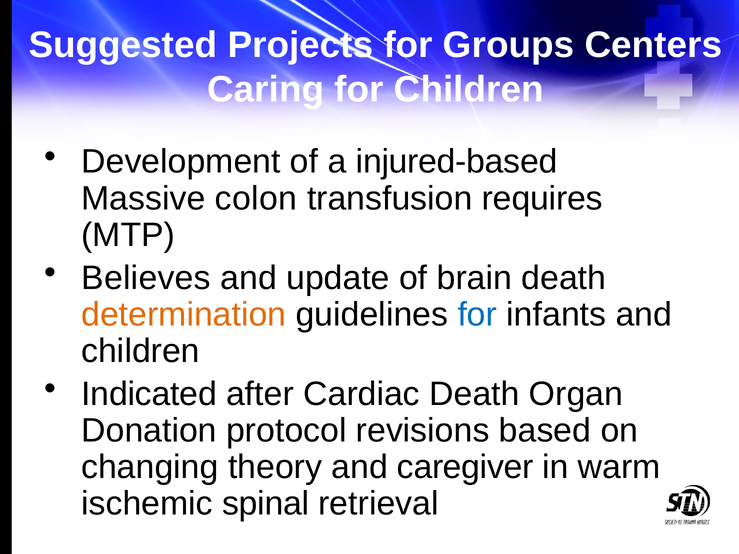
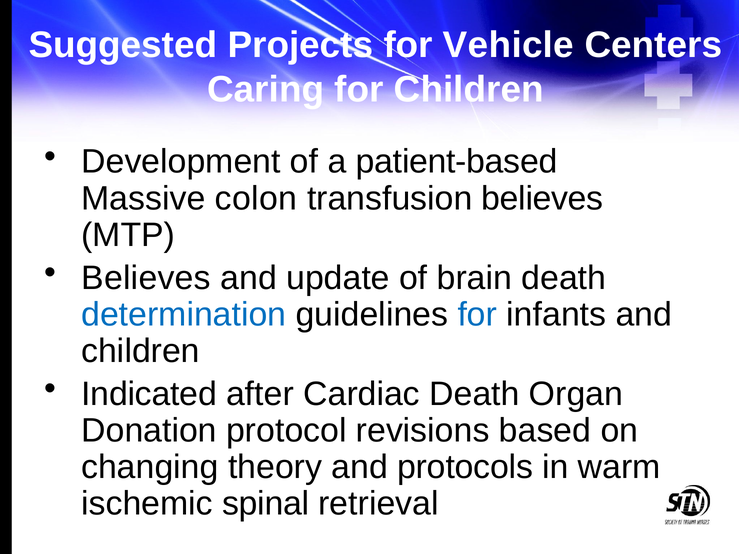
Groups: Groups -> Vehicle (508, 45)
injured-based: injured-based -> patient-based (457, 162)
transfusion requires: requires -> believes (542, 198)
determination colour: orange -> blue (184, 315)
caregiver: caregiver -> protocols (465, 467)
